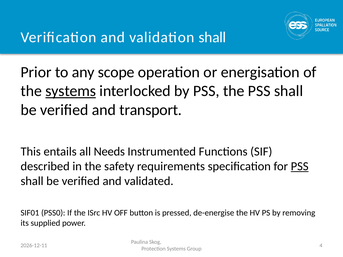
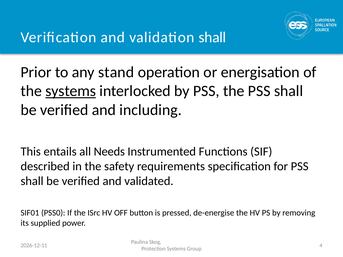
scope: scope -> stand (116, 72)
transport: transport -> including (151, 110)
PSS underline: present -> none (300, 166)
